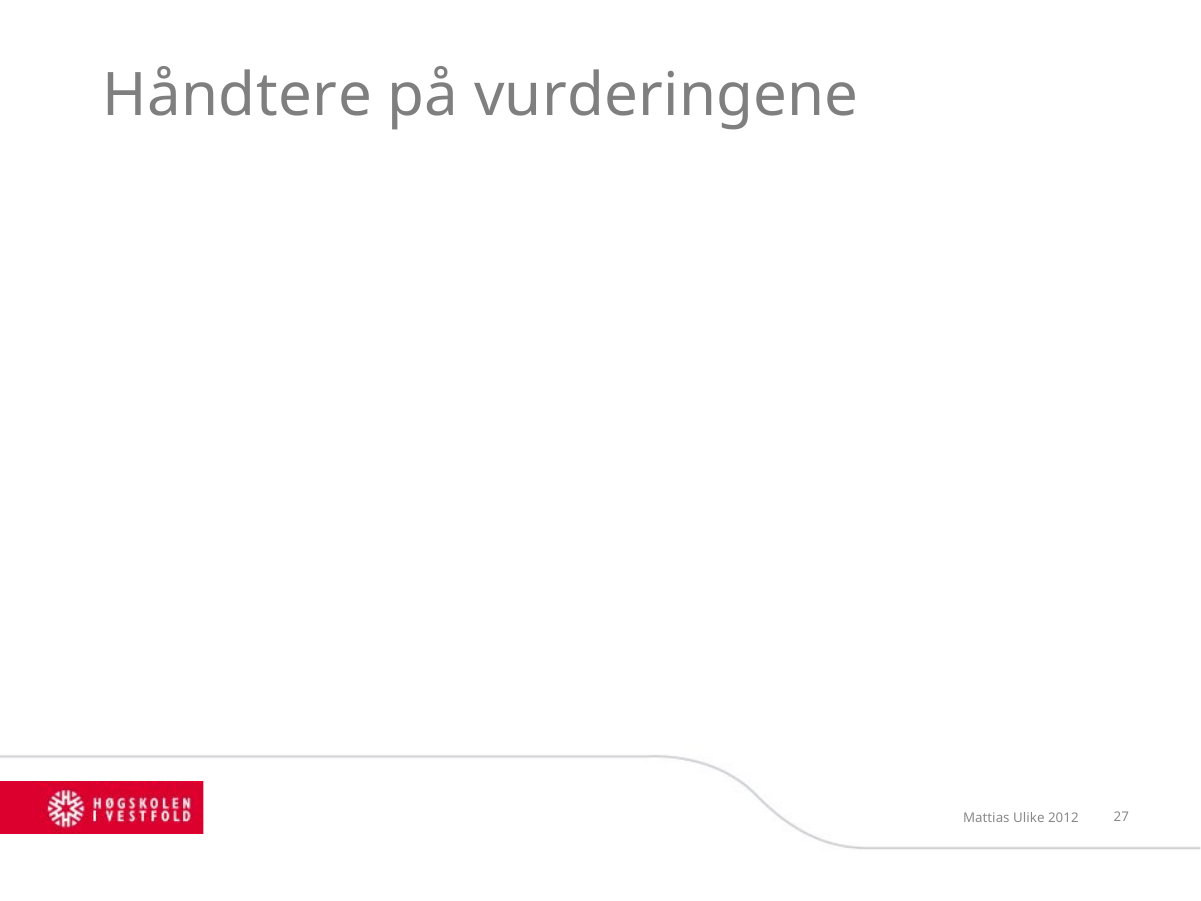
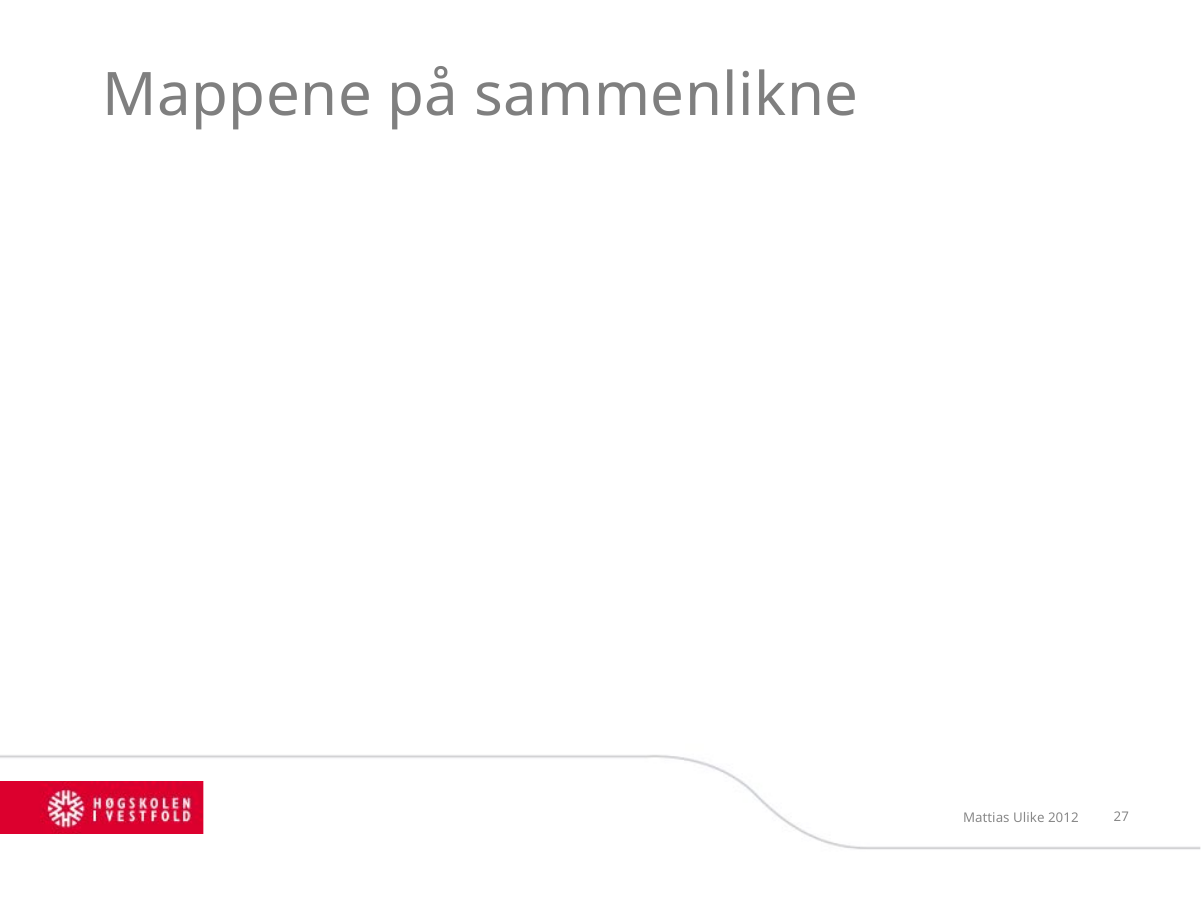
Håndtere: Håndtere -> Mappene (237, 95)
vurderingene: vurderingene -> sammenlikne (666, 95)
